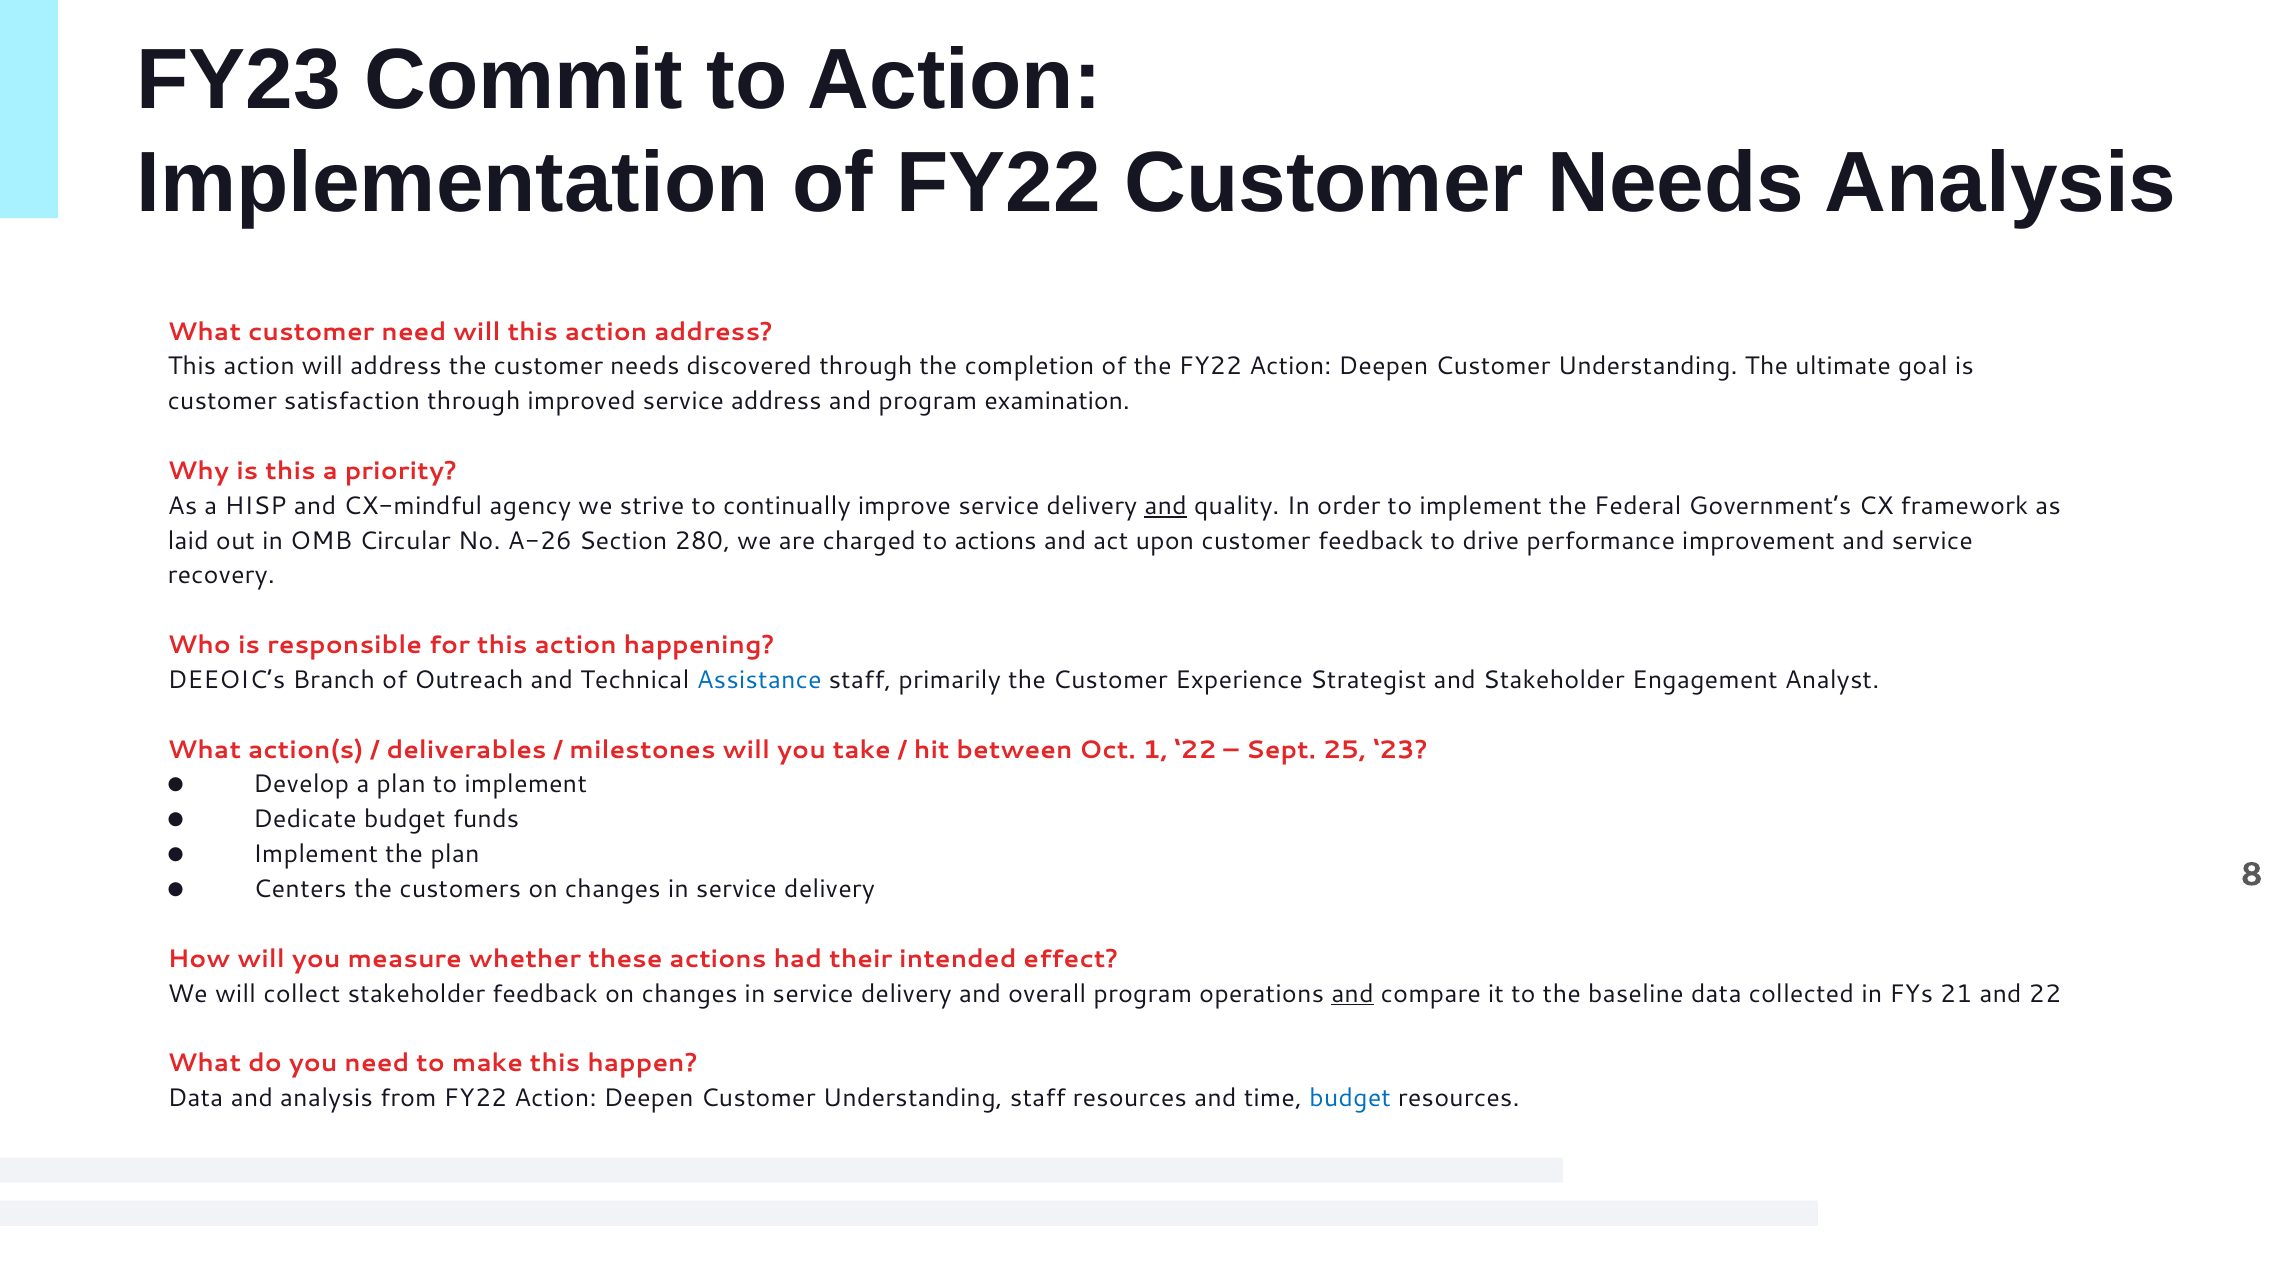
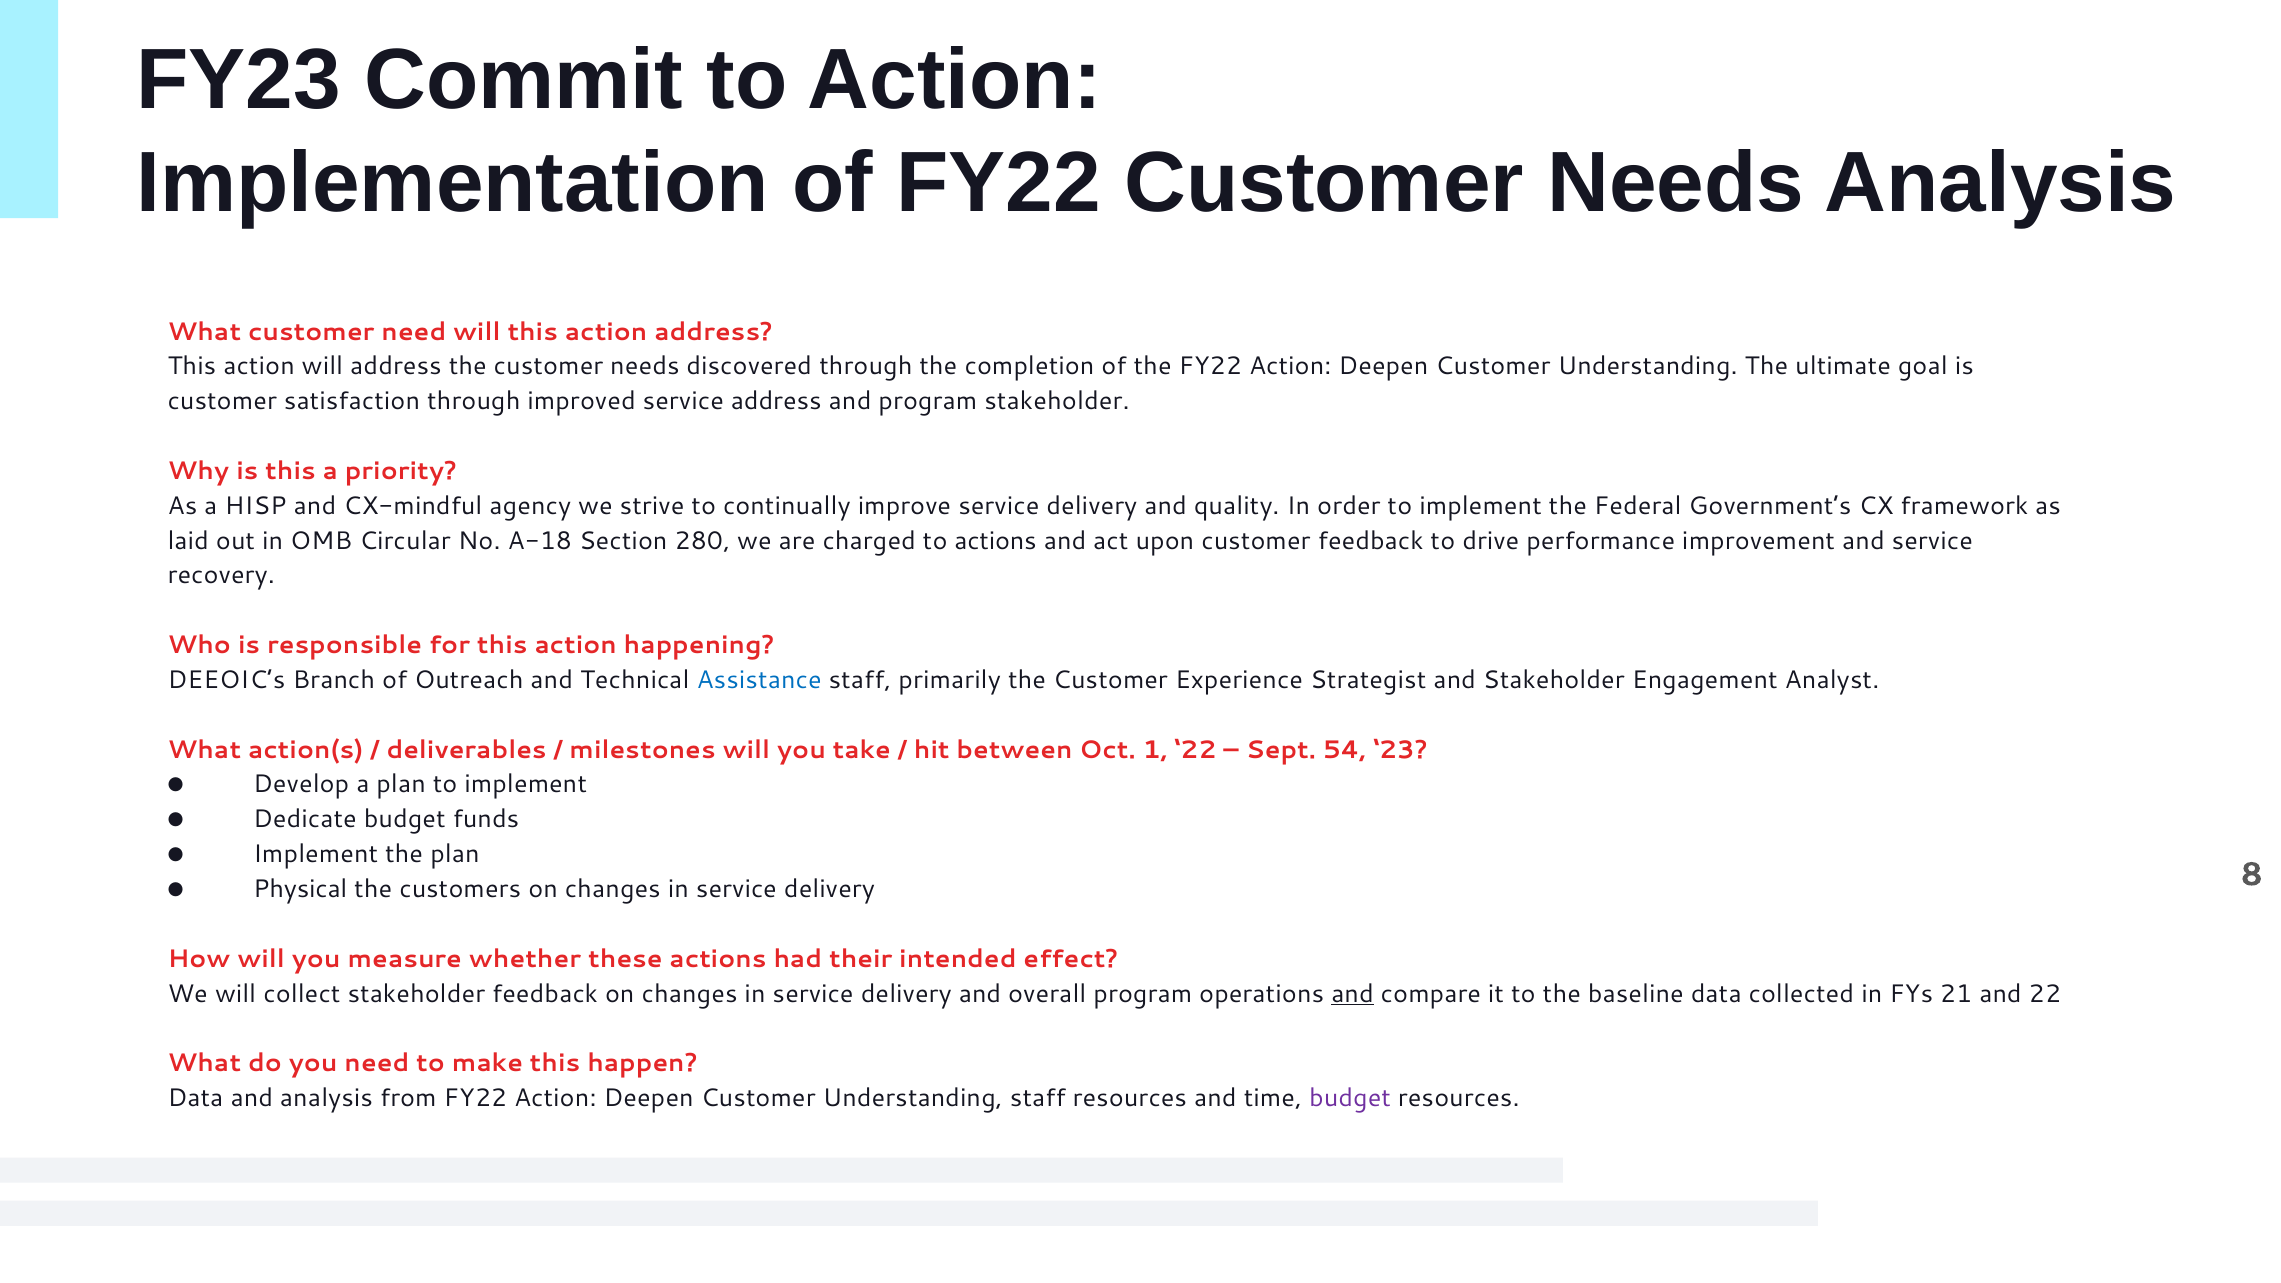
program examination: examination -> stakeholder (1057, 401)
and underline: present -> none (1166, 506)
A-26: A-26 -> A-18 (540, 541)
25: 25 -> 54 (1345, 750)
Centers: Centers -> Physical (300, 889)
budget colour: blue -> purple (1350, 1098)
